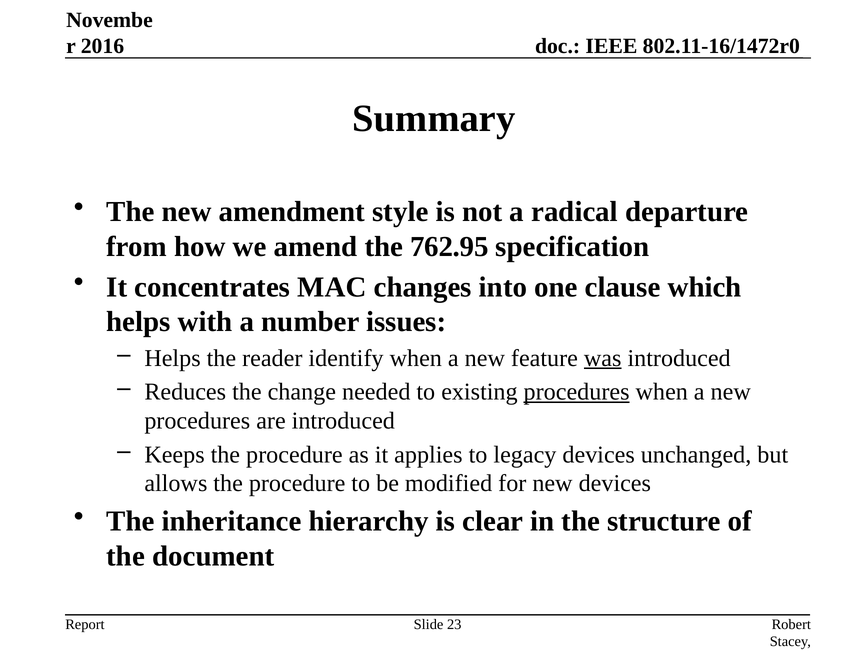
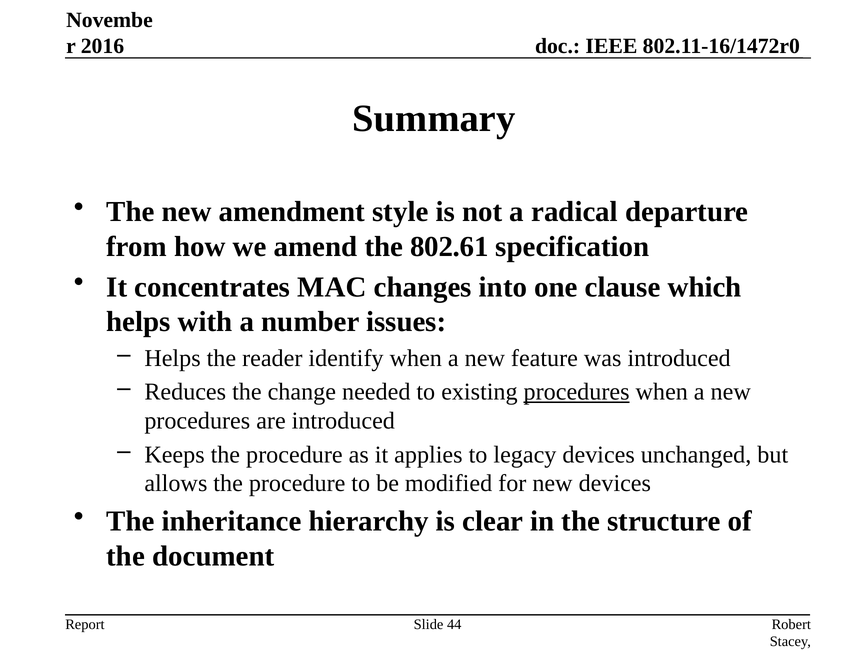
762.95: 762.95 -> 802.61 (449, 247)
was underline: present -> none (603, 358)
23: 23 -> 44 (454, 624)
